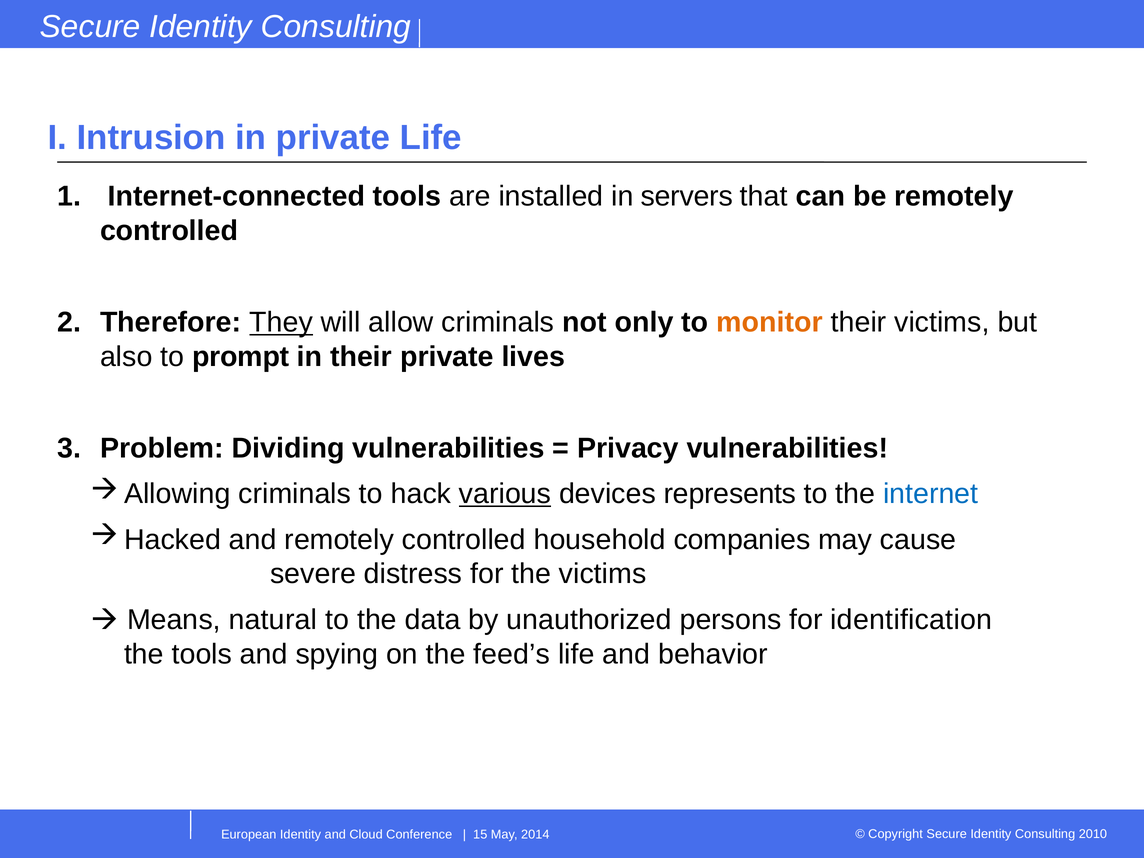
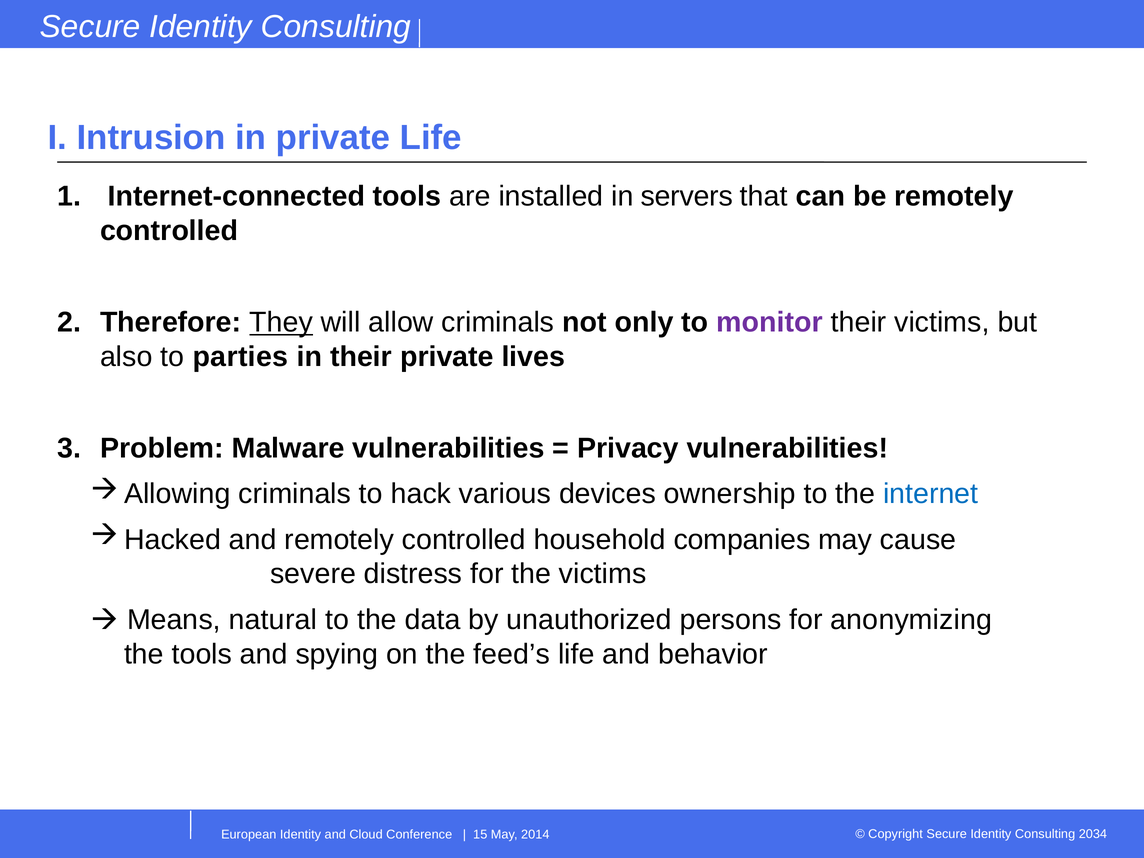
monitor colour: orange -> purple (770, 322)
prompt: prompt -> parties (240, 357)
Dividing: Dividing -> Malware (288, 448)
various underline: present -> none (505, 494)
represents: represents -> ownership (730, 494)
identification: identification -> anonymizing (911, 620)
2010: 2010 -> 2034 (1093, 834)
